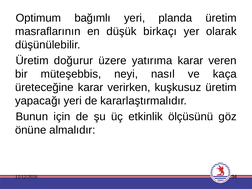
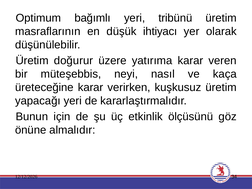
planda: planda -> tribünü (175, 18)
birkaçı: birkaçı -> ihtiyacı (160, 31)
